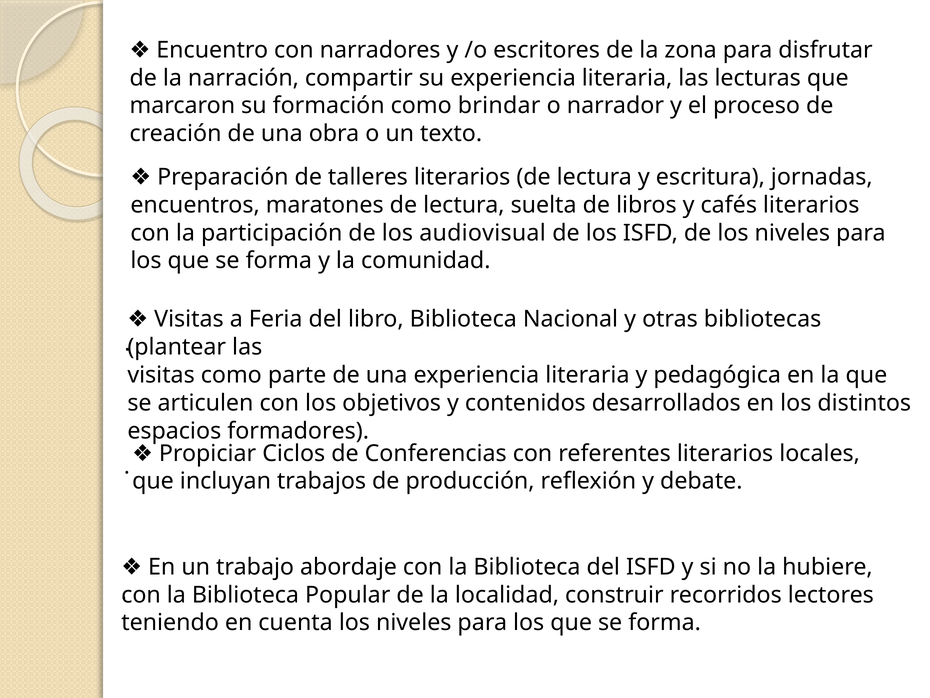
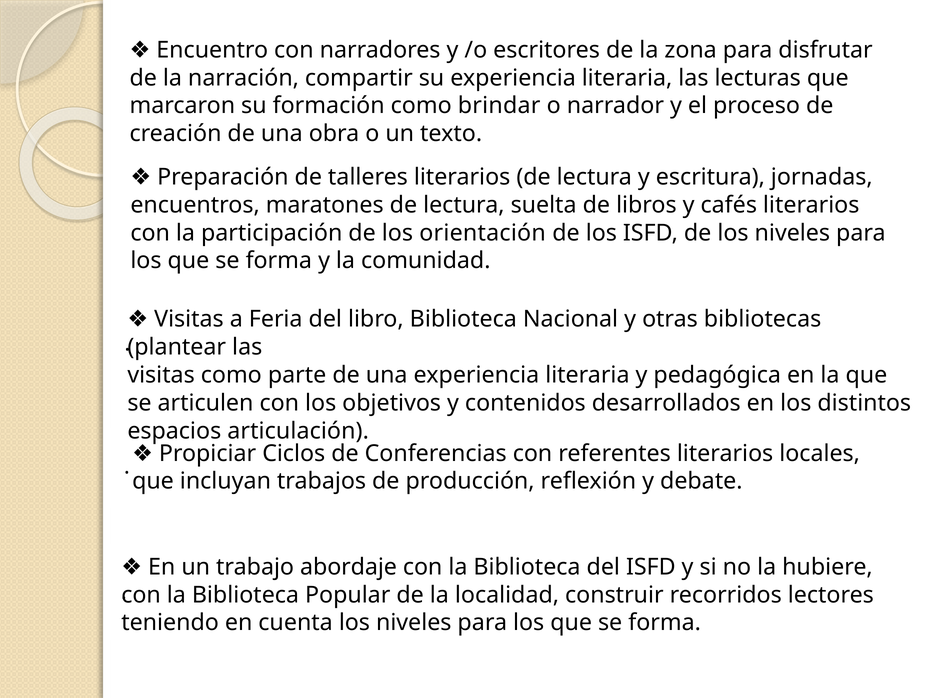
audiovisual: audiovisual -> orientación (483, 233)
formadores: formadores -> articulación (298, 431)
